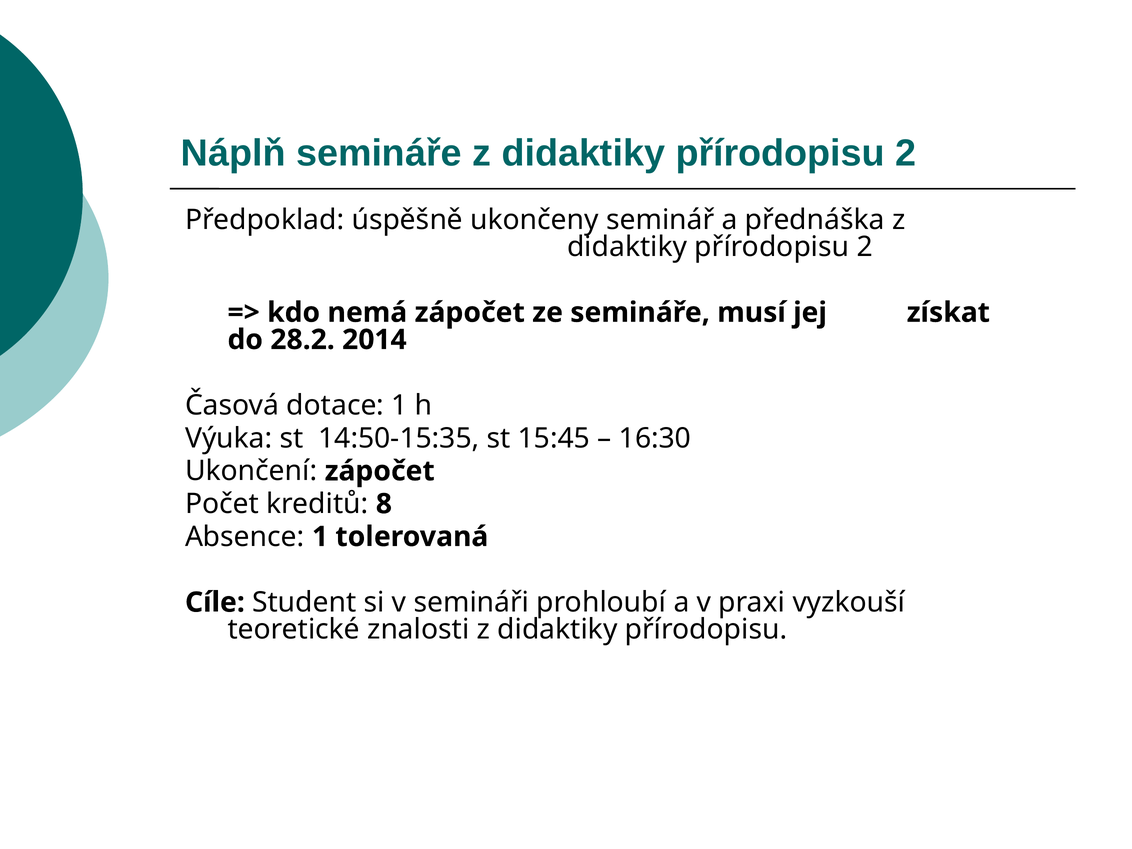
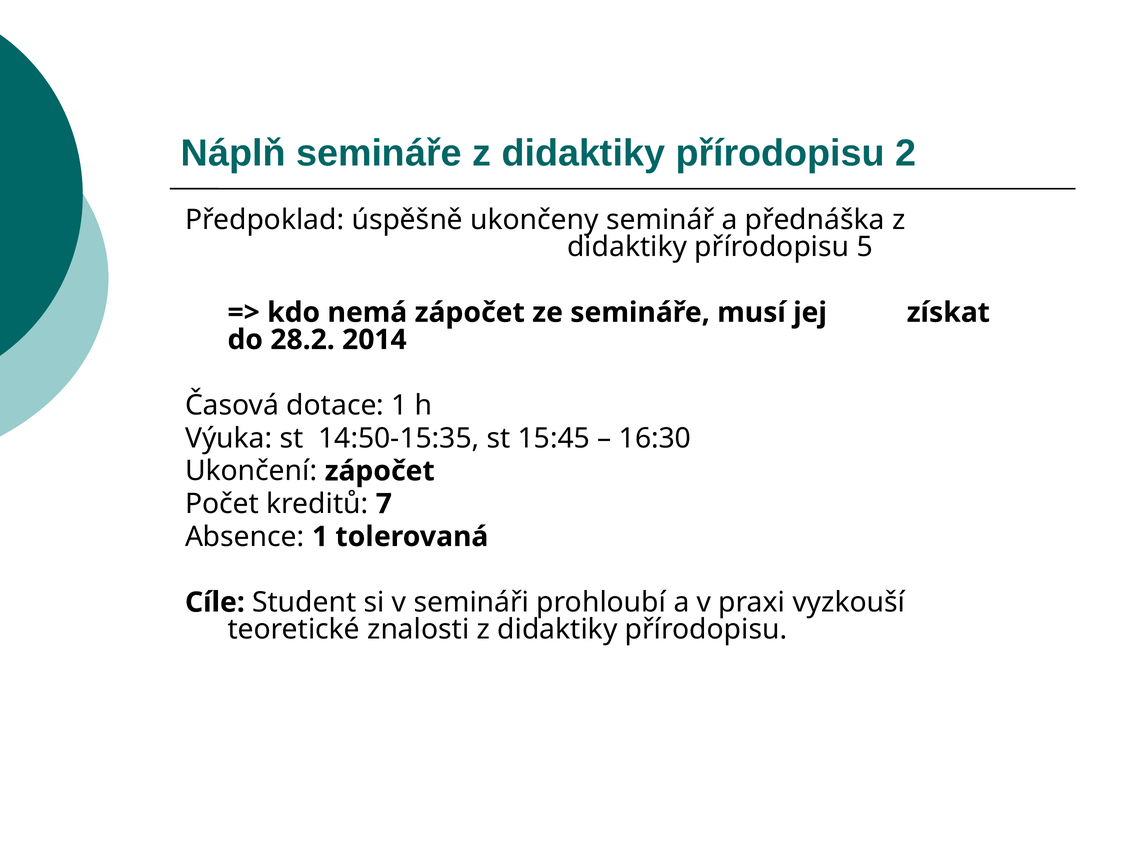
2: 2 -> 5 (865, 247)
8: 8 -> 7 (384, 504)
